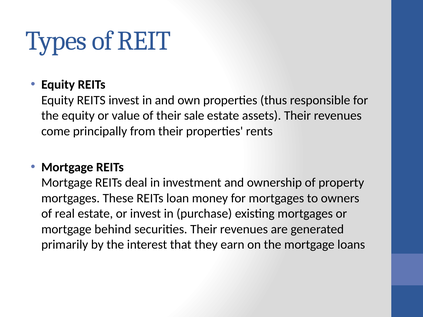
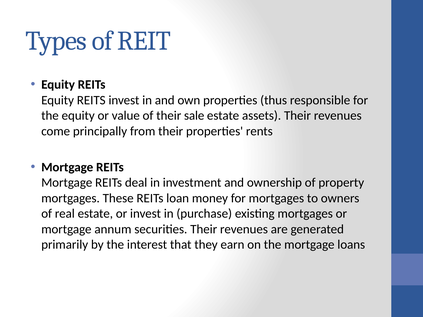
behind: behind -> annum (113, 229)
